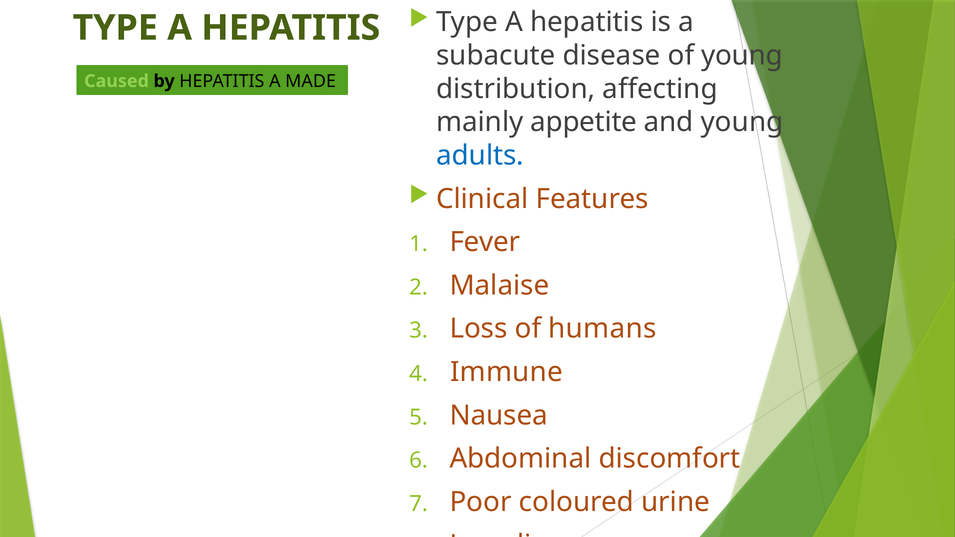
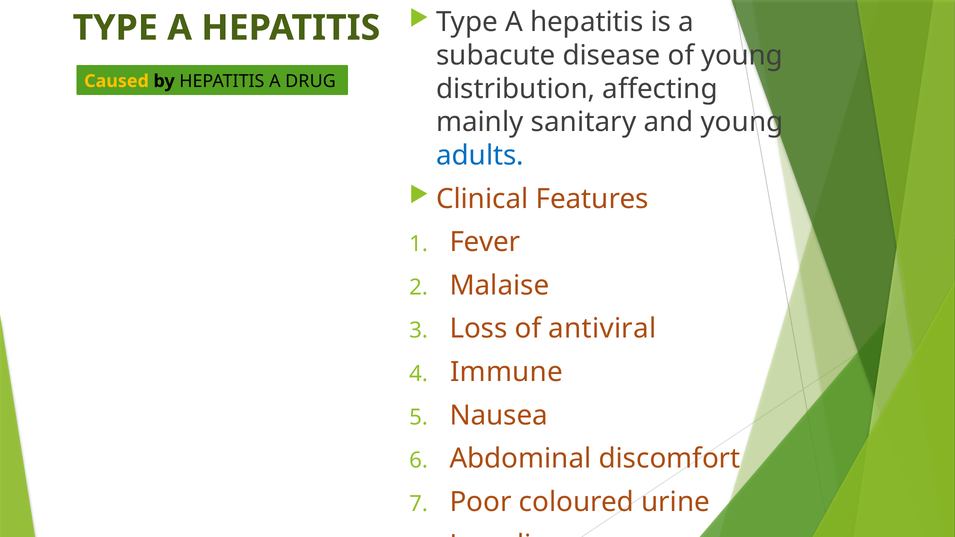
Caused colour: light green -> yellow (116, 81)
MADE: MADE -> DRUG (311, 81)
appetite: appetite -> sanitary (583, 122)
humans: humans -> antiviral (602, 329)
